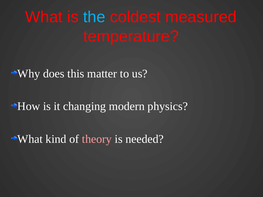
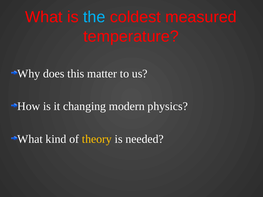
theory colour: pink -> yellow (97, 139)
